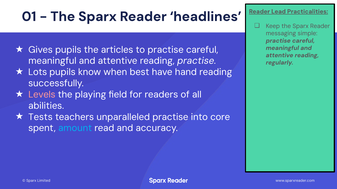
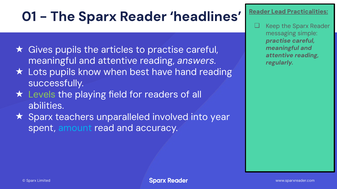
reading practise: practise -> answers (197, 61)
Levels colour: pink -> light green (42, 95)
Tests: Tests -> Sparx (41, 117)
unparalleled practise: practise -> involved (170, 117)
core: core -> year (220, 117)
